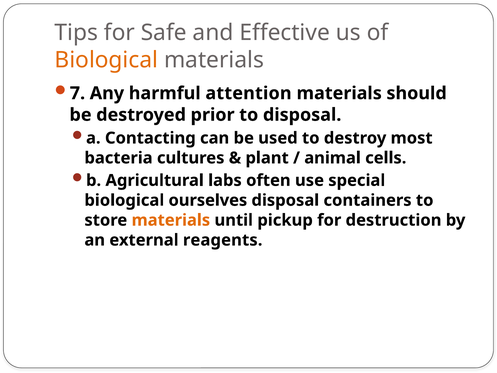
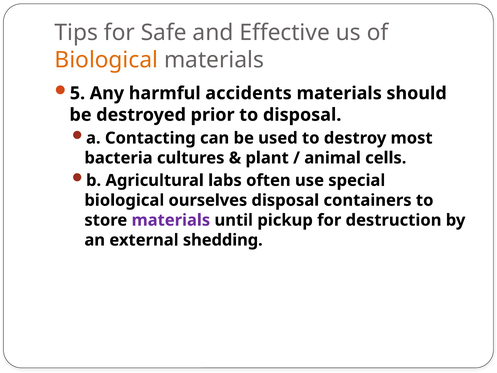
7: 7 -> 5 (77, 93)
attention: attention -> accidents (249, 93)
materials colour: orange -> purple (171, 220)
reagents: reagents -> shedding (223, 240)
